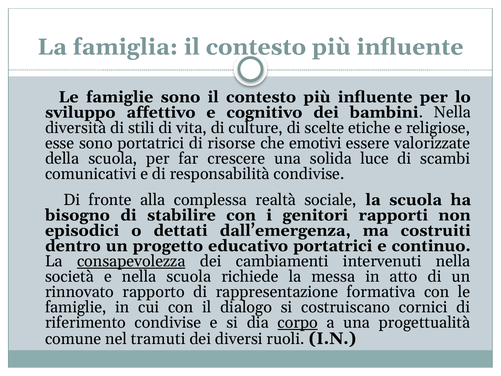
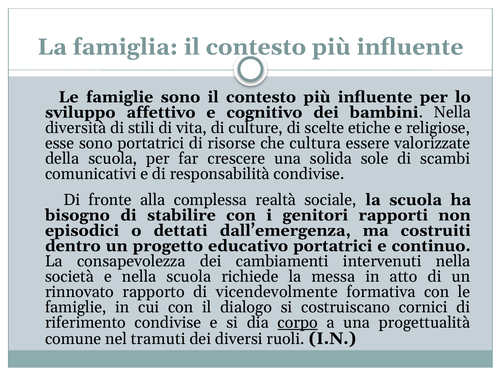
emotivi: emotivi -> cultura (315, 143)
luce: luce -> sole (375, 158)
consapevolezza underline: present -> none (131, 261)
rappresentazione: rappresentazione -> vicendevolmente (277, 292)
